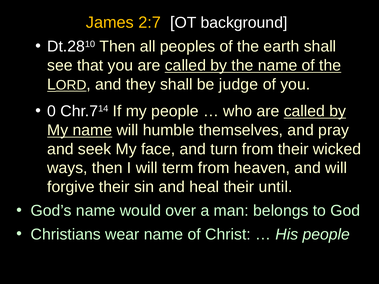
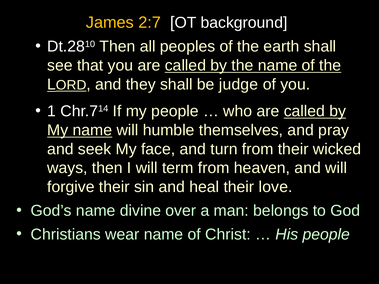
0: 0 -> 1 (52, 111)
until: until -> love (276, 187)
would: would -> divine (140, 211)
